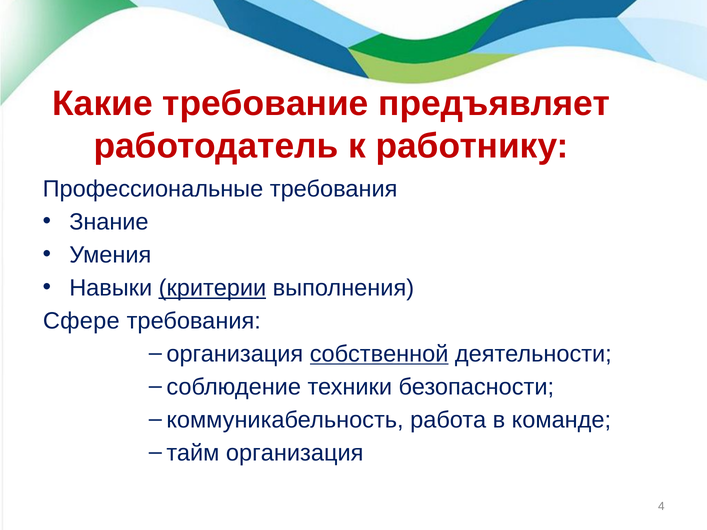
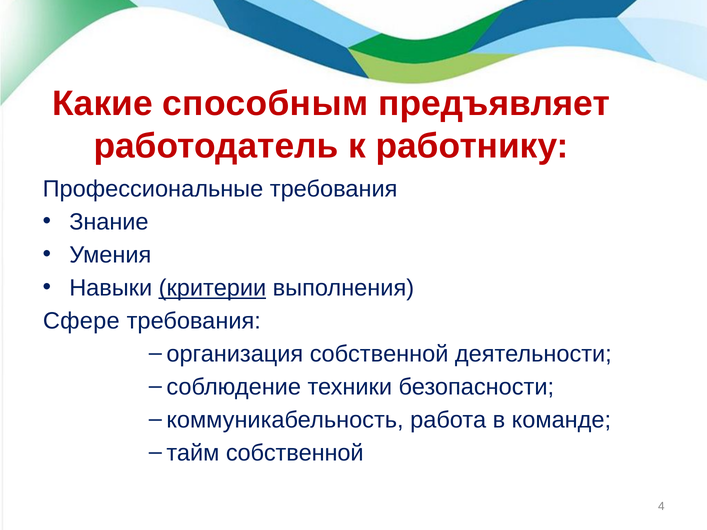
требование: требование -> способным (265, 104)
собственной underline: present -> none (379, 354)
тайм организация: организация -> собственной (295, 453)
